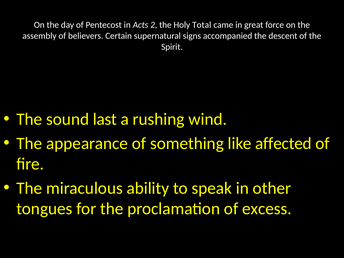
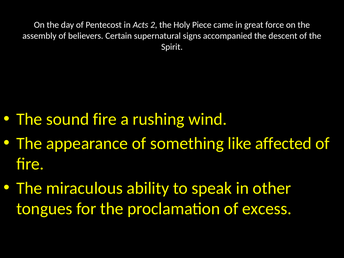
Total: Total -> Piece (202, 25)
sound last: last -> fire (105, 119)
